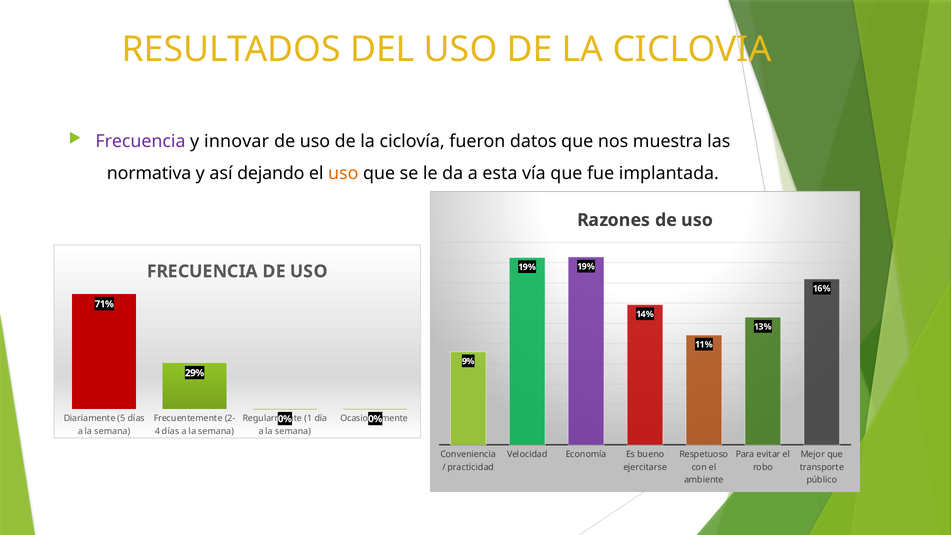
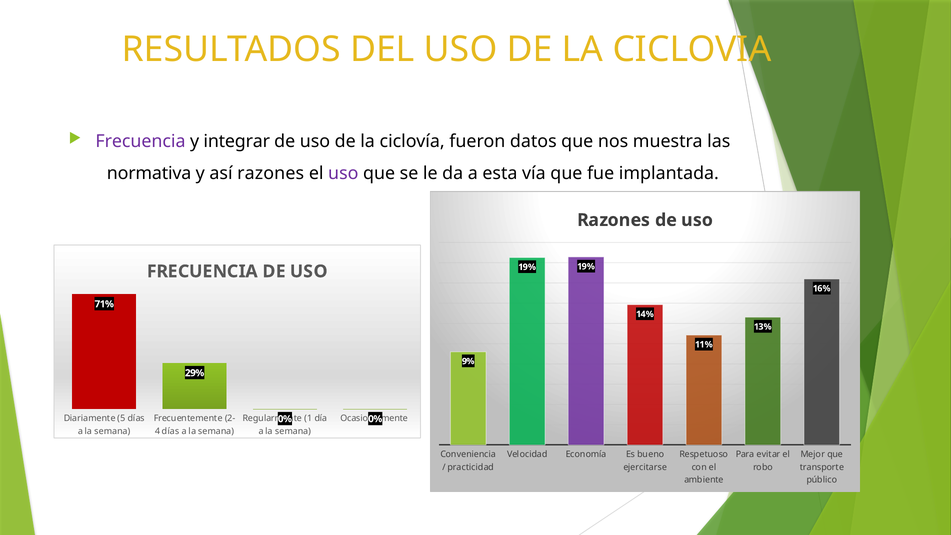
innovar: innovar -> integrar (237, 141)
así dejando: dejando -> razones (271, 173)
uso colour: orange -> purple (343, 173)
